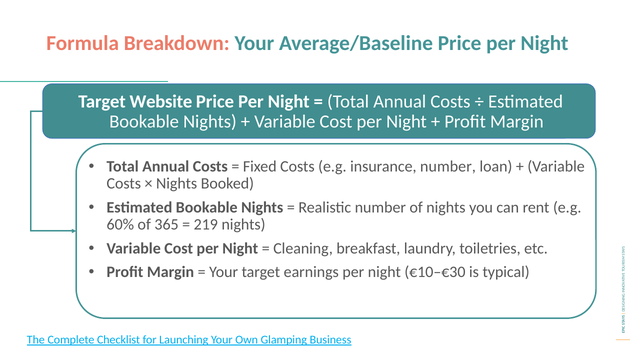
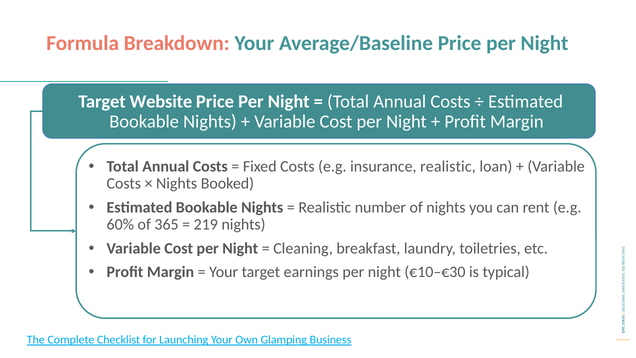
insurance number: number -> realistic (448, 166)
